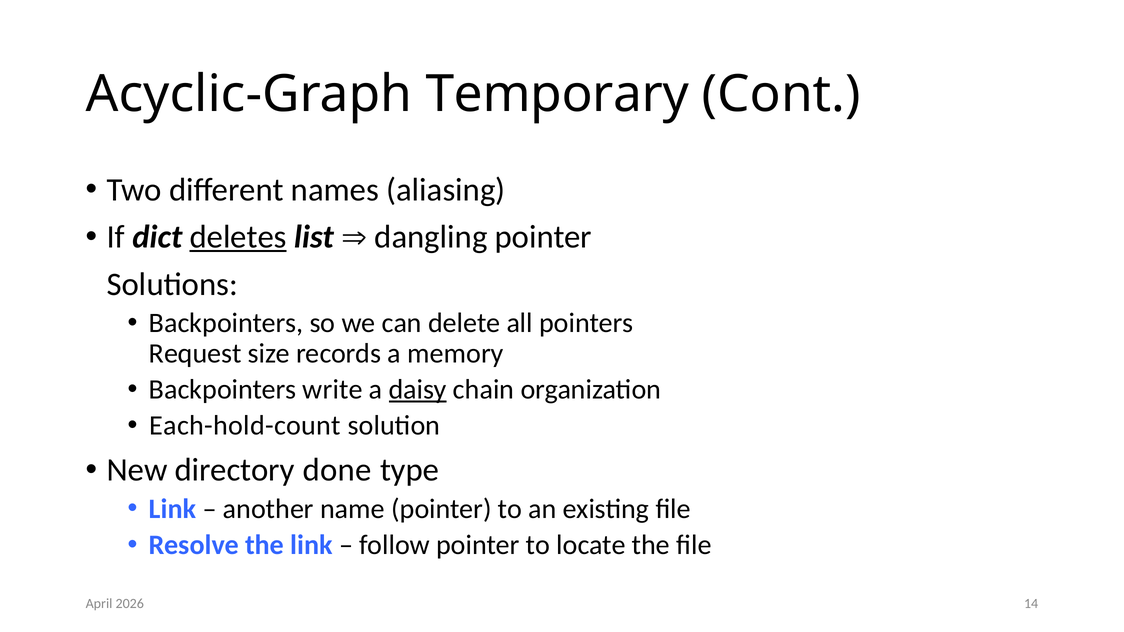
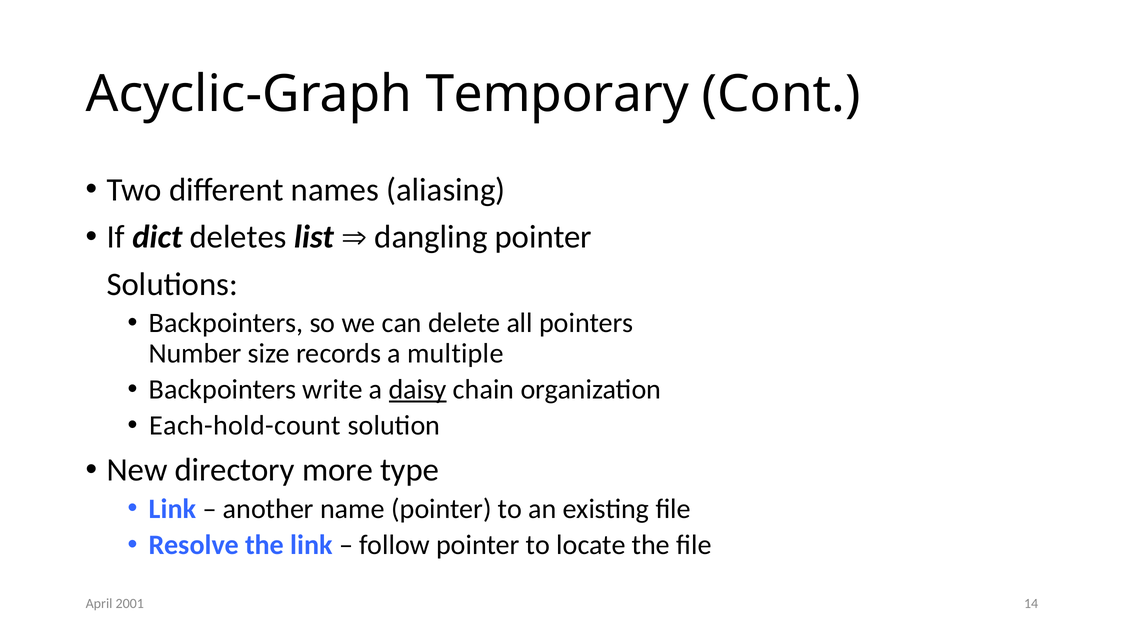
deletes underline: present -> none (238, 237)
Request: Request -> Number (195, 353)
memory: memory -> multiple (455, 353)
done: done -> more (338, 470)
2026: 2026 -> 2001 (130, 604)
